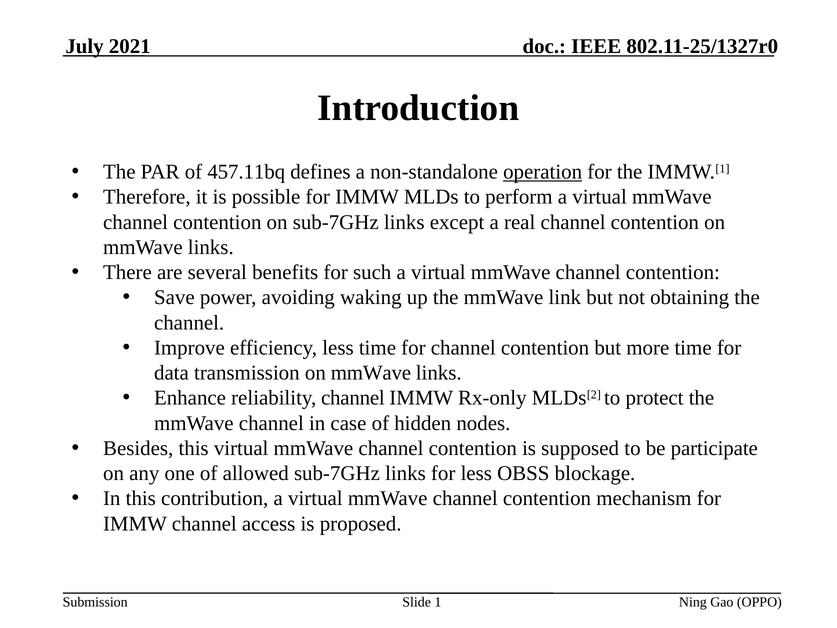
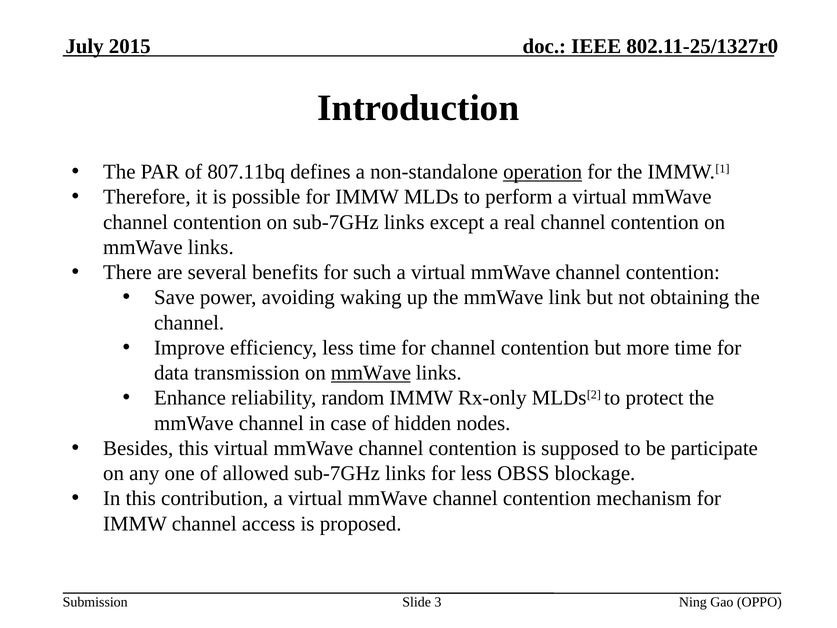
2021: 2021 -> 2015 (130, 47)
457.11bq: 457.11bq -> 807.11bq (246, 172)
mmWave underline: none -> present (371, 373)
reliability channel: channel -> random (353, 398)
1: 1 -> 3 (438, 602)
